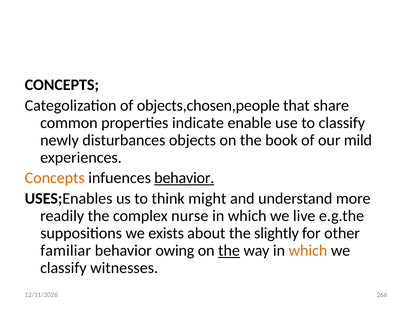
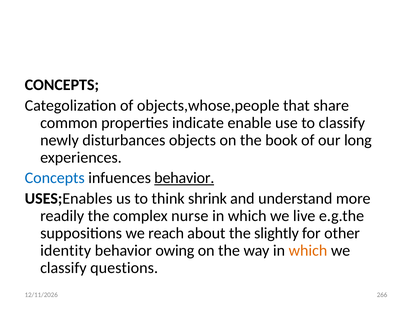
objects,chosen,people: objects,chosen,people -> objects,whose,people (208, 105)
mild: mild -> long (358, 140)
Concepts colour: orange -> blue (55, 178)
might: might -> shrink (207, 199)
exists: exists -> reach (166, 233)
familiar: familiar -> identity (66, 251)
the underline: present -> none (229, 251)
witnesses: witnesses -> questions (124, 268)
